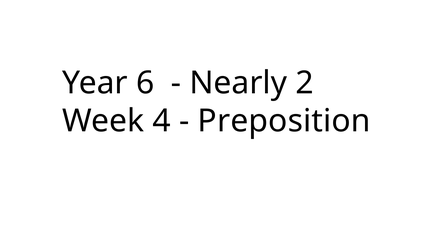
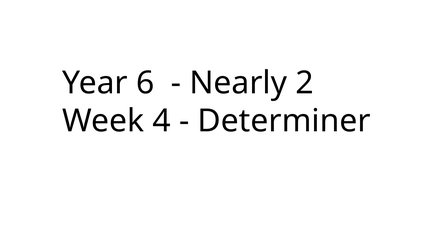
Preposition: Preposition -> Determiner (284, 121)
